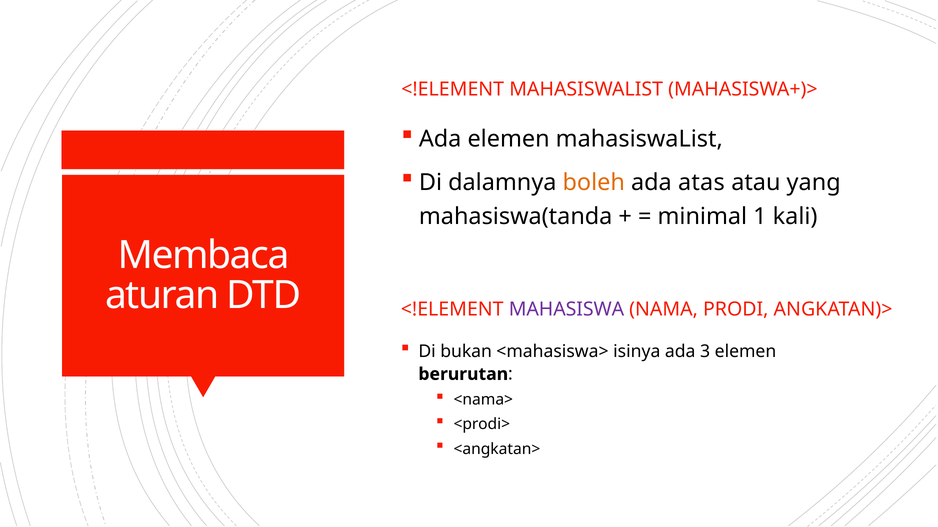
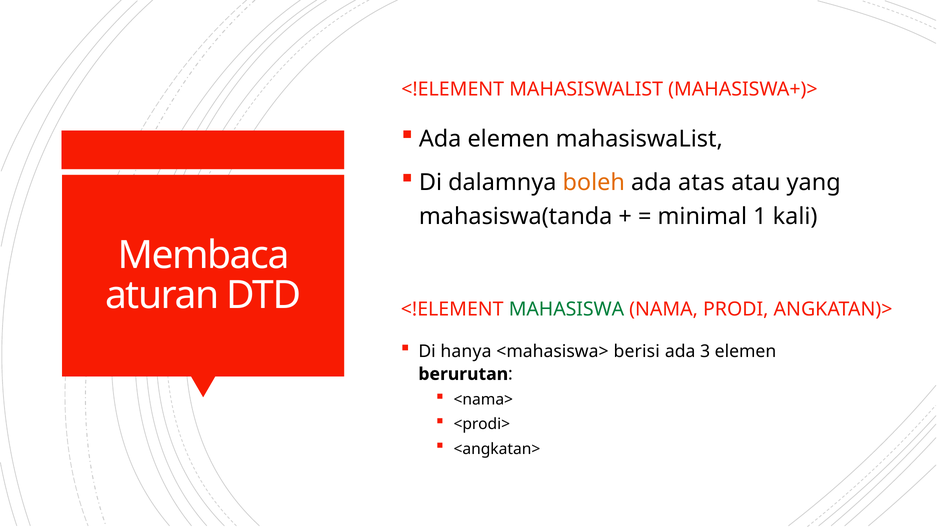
MAHASISWA colour: purple -> green (566, 310)
bukan: bukan -> hanya (466, 352)
isinya: isinya -> berisi (637, 352)
